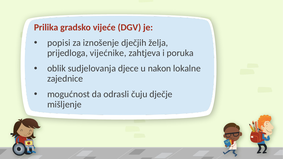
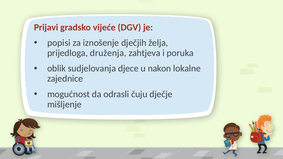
Prilika: Prilika -> Prijavi (46, 27)
vijećnike: vijećnike -> druženja (108, 53)
